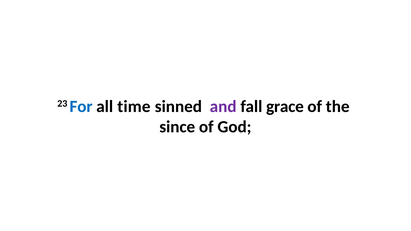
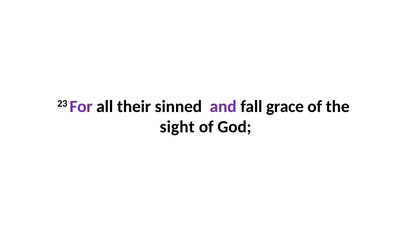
For colour: blue -> purple (81, 107)
time: time -> their (134, 107)
since: since -> sight (177, 127)
